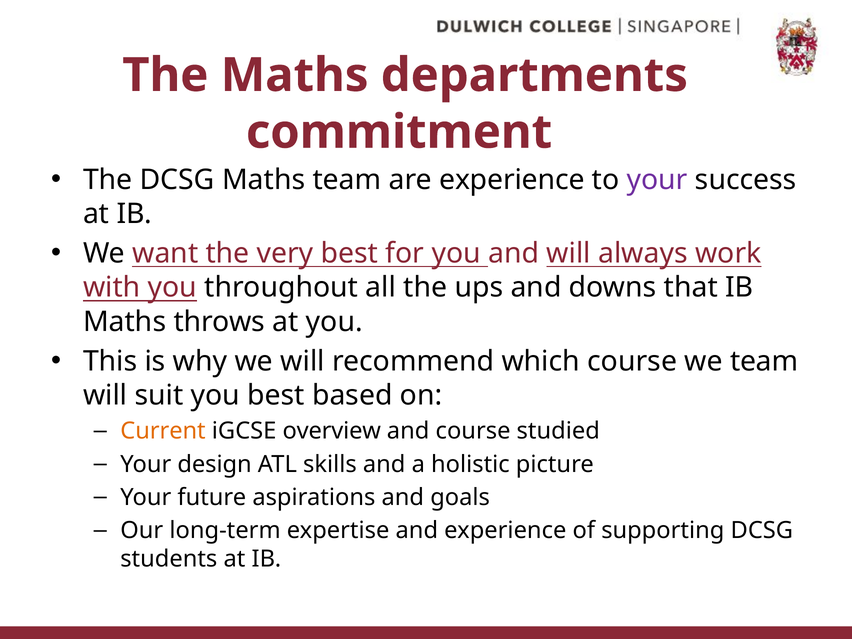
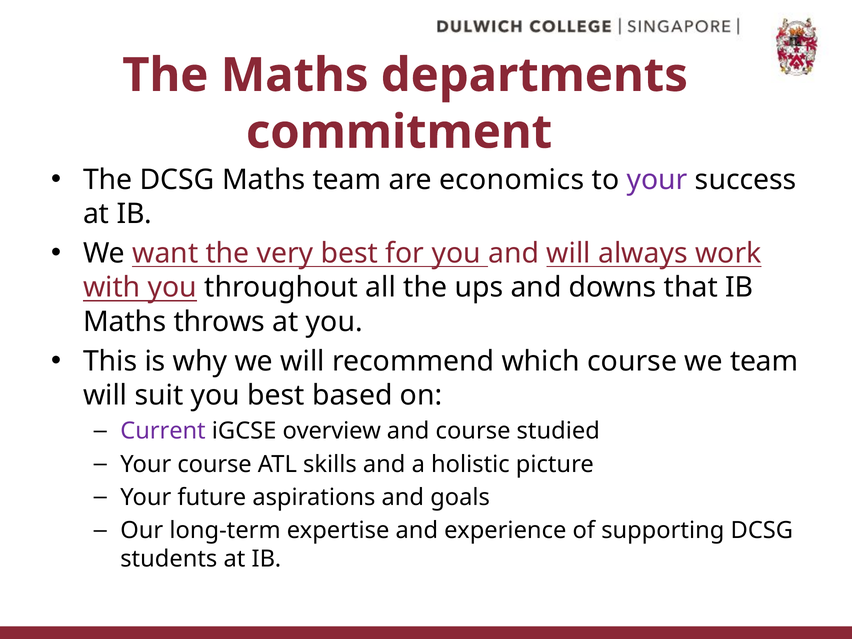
are experience: experience -> economics (512, 180)
Current colour: orange -> purple (163, 431)
Your design: design -> course (215, 464)
